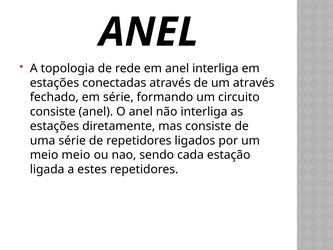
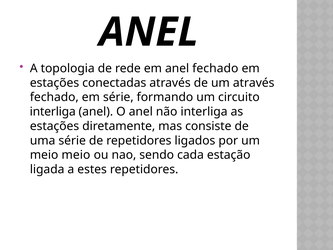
anel interliga: interliga -> fechado (215, 68)
consiste: consiste -> interliga (53, 112)
